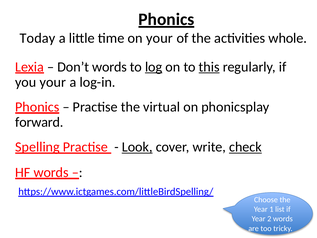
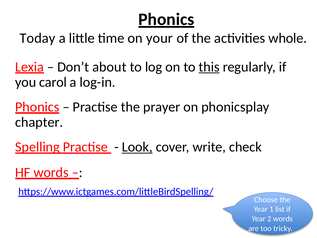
Don’t words: words -> about (109, 67)
log underline: present -> none (154, 67)
you your: your -> carol (53, 82)
virtual: virtual -> prayer (162, 107)
forward: forward -> chapter (39, 122)
check underline: present -> none (245, 147)
